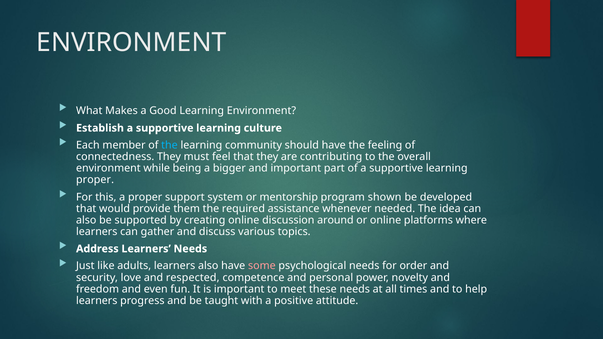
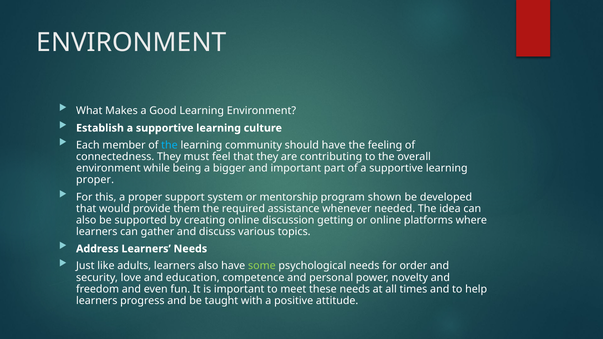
around: around -> getting (335, 220)
some colour: pink -> light green (262, 266)
respected: respected -> education (193, 278)
